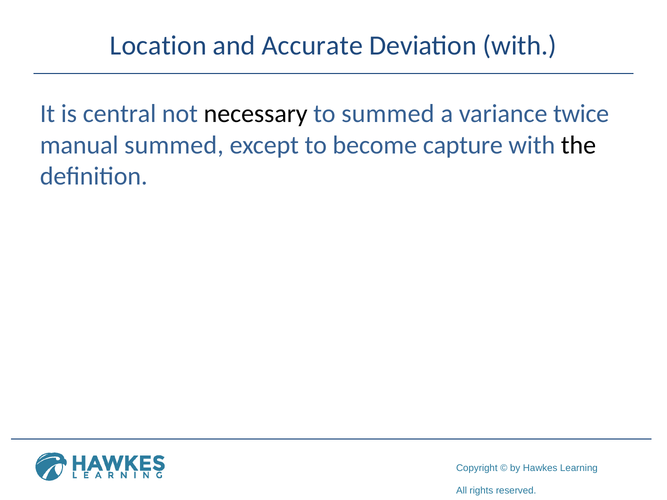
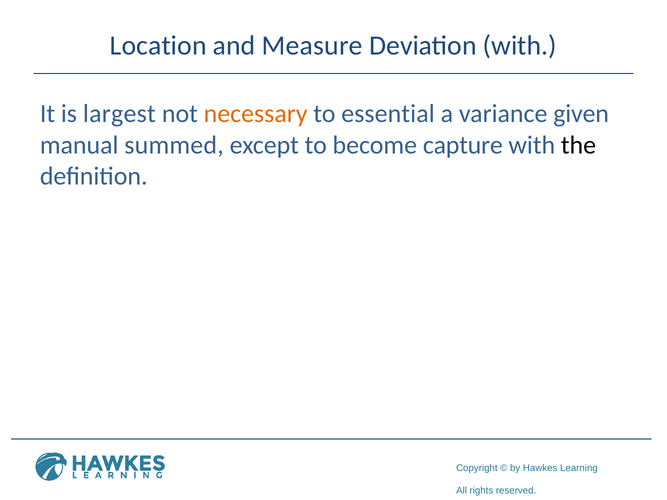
Accurate: Accurate -> Measure (312, 46)
central: central -> largest (119, 114)
necessary colour: black -> orange (256, 114)
to summed: summed -> essential (388, 114)
twice: twice -> given (581, 114)
